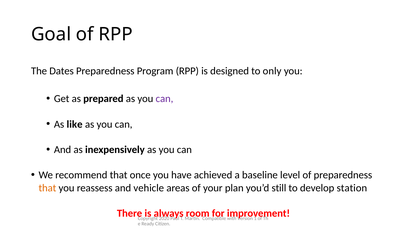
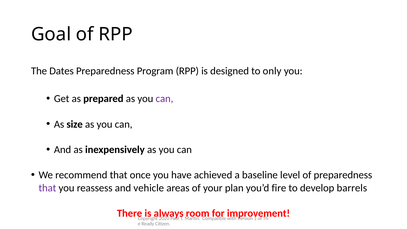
like: like -> size (75, 124)
that colour: orange -> purple (47, 188)
still: still -> fire (279, 188)
station: station -> barrels (352, 188)
